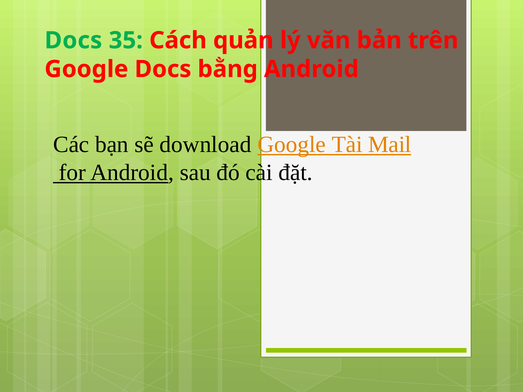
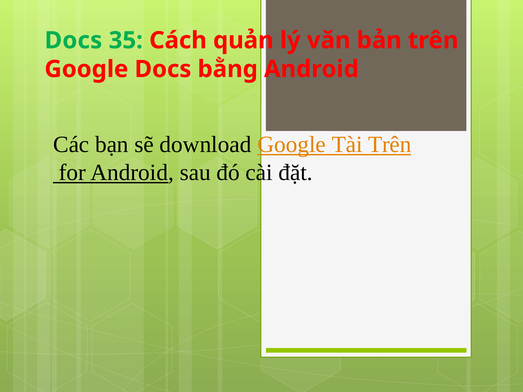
Tài Mail: Mail -> Trên (390, 145)
